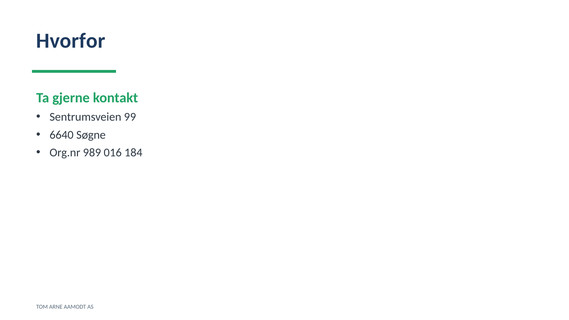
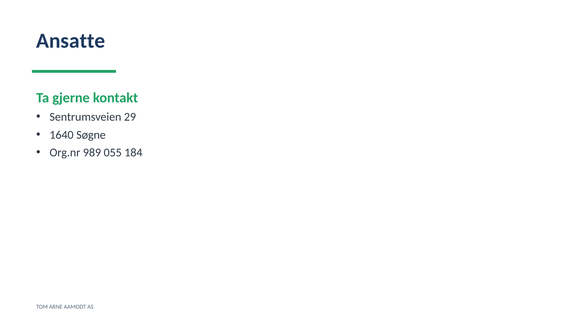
Hvorfor: Hvorfor -> Ansatte (71, 41)
99: 99 -> 29 (130, 117)
6640: 6640 -> 1640 (62, 135)
016: 016 -> 055 (113, 153)
